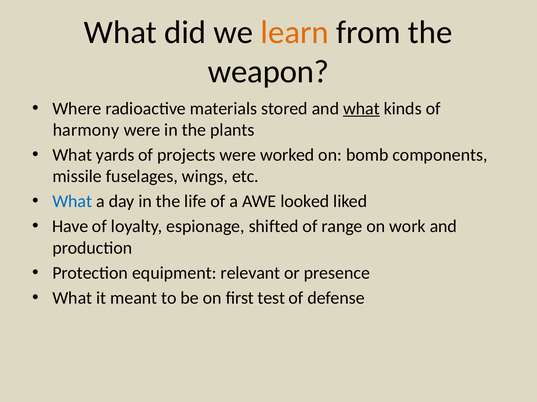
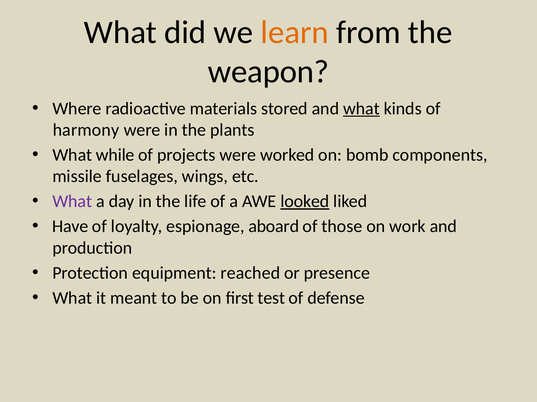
yards: yards -> while (115, 155)
What colour: blue -> purple (72, 202)
looked underline: none -> present (305, 202)
shifted: shifted -> aboard (274, 227)
range: range -> those (342, 227)
relevant: relevant -> reached (250, 273)
